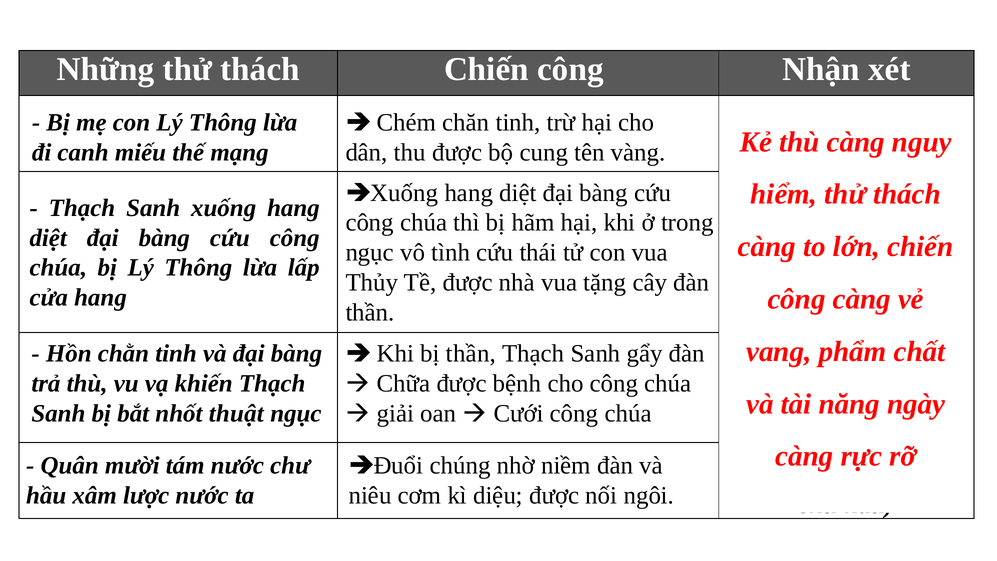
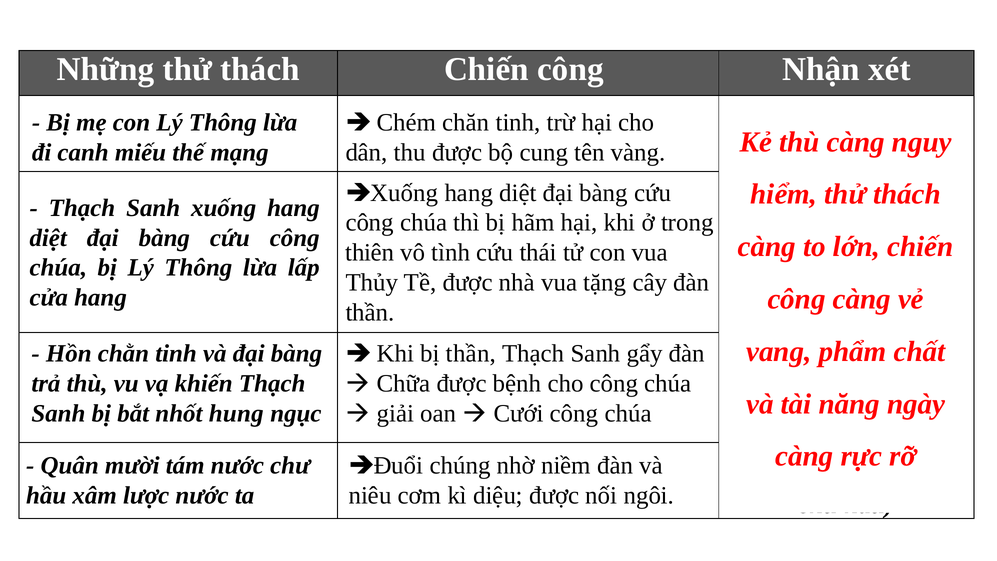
ngục: ngục -> thiên (370, 253)
nhốt thuật: thuật -> hung (236, 413)
